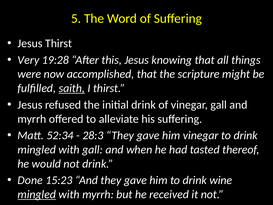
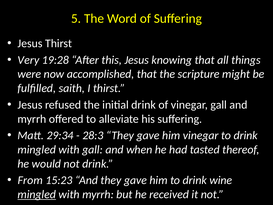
saith underline: present -> none (72, 88)
52:34: 52:34 -> 29:34 (60, 135)
Done: Done -> From (30, 180)
